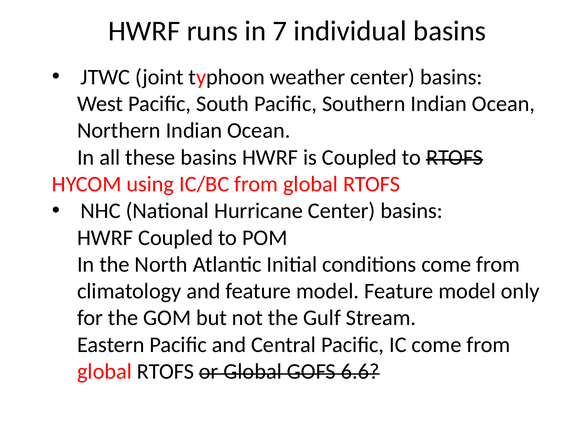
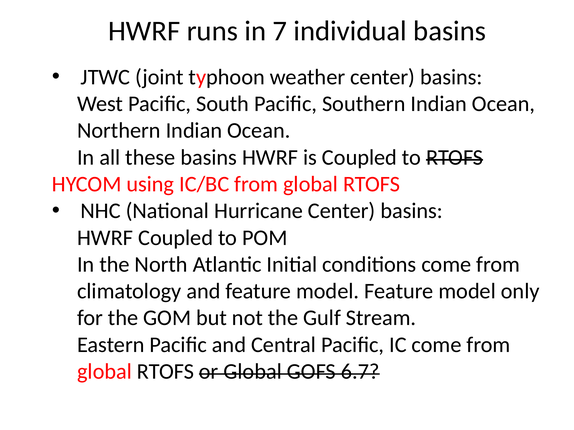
6.6: 6.6 -> 6.7 (360, 372)
